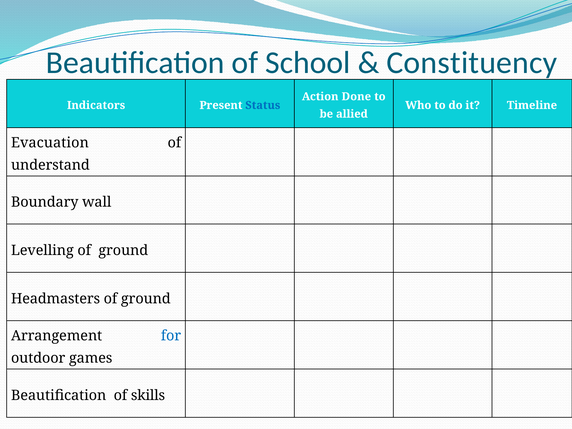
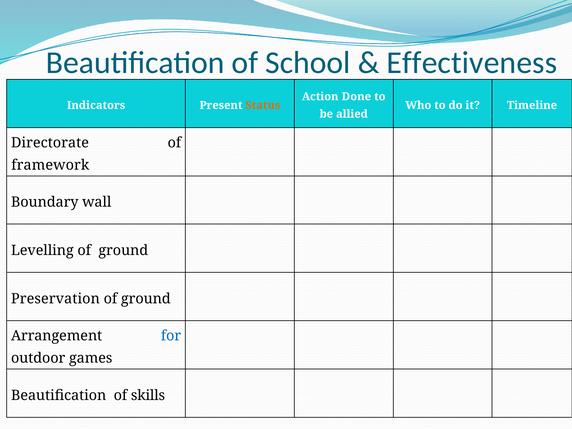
Constituency: Constituency -> Effectiveness (472, 63)
Status colour: blue -> orange (263, 105)
Evacuation: Evacuation -> Directorate (50, 143)
understand: understand -> framework (50, 165)
Headmasters: Headmasters -> Preservation (55, 299)
